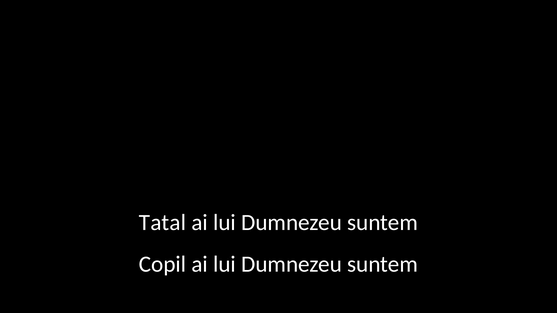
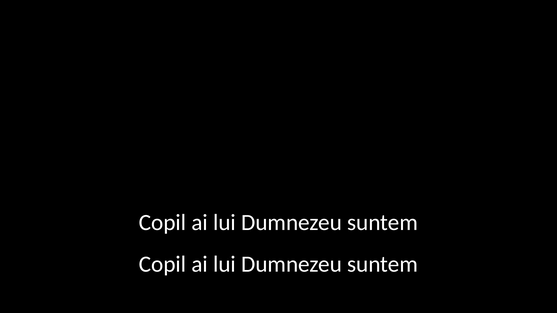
Tatal: Tatal -> Copil (163, 223)
